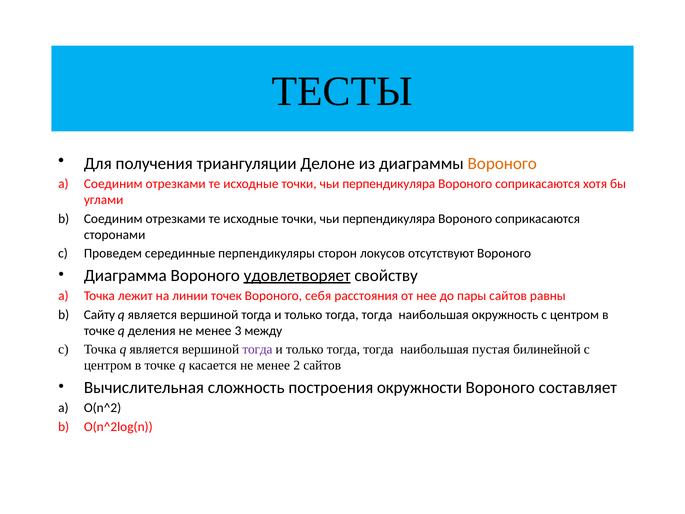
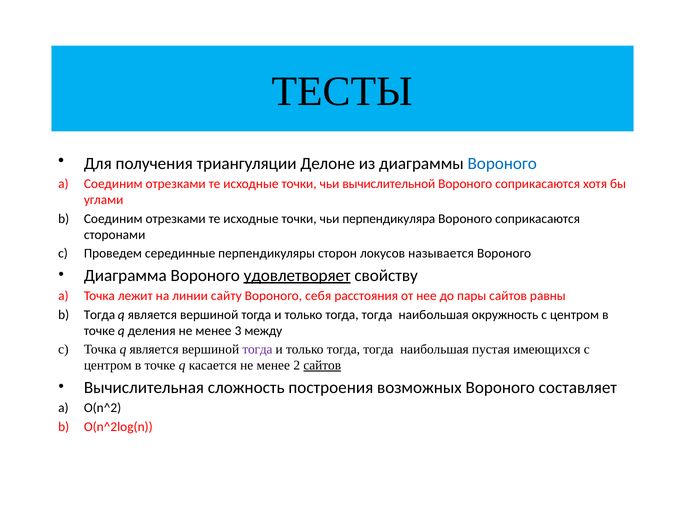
Вороного colour: orange -> blue (502, 163)
перпендикуляра: перпендикуляра -> вычислительной (389, 184)
отсутствуют: отсутствуют -> называется (441, 253)
точек: точек -> сайту (226, 296)
Сайту: Сайту -> Тогда (99, 315)
билинейной: билинейной -> имеющихся (547, 349)
сайтов underline: none -> present (322, 365)
окружности: окружности -> возможных (419, 387)
